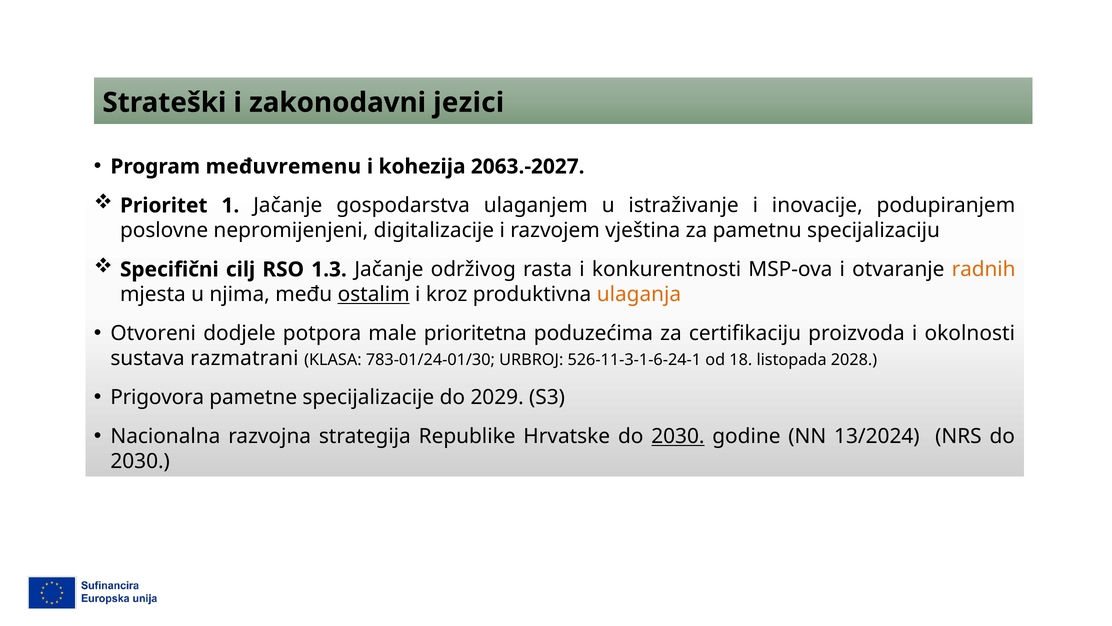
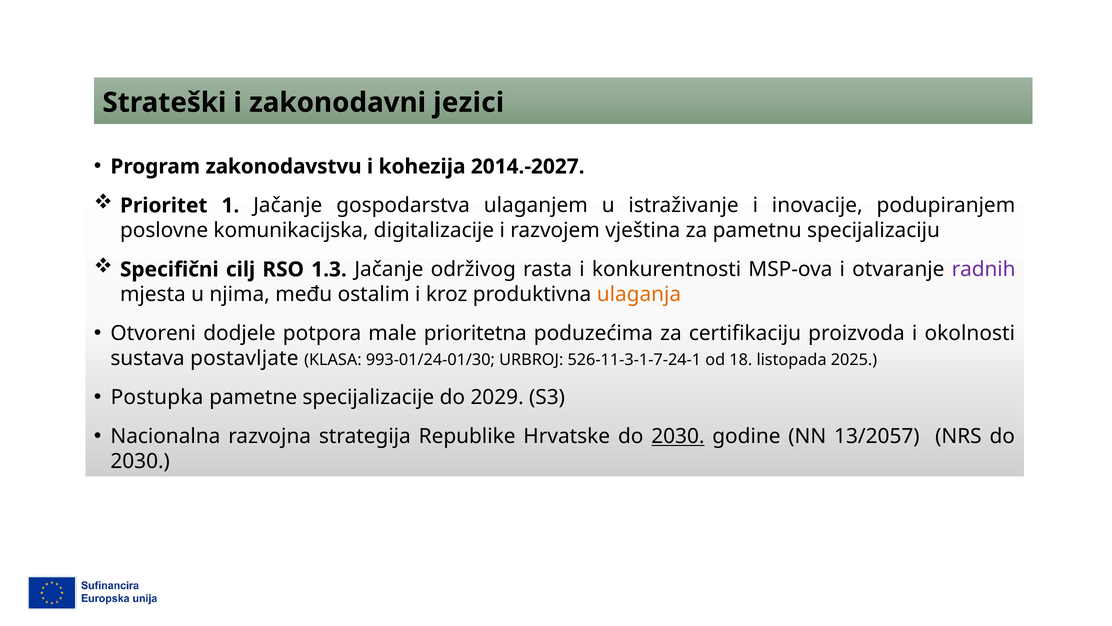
međuvremenu: međuvremenu -> zakonodavstvu (284, 166)
2063.-2027: 2063.-2027 -> 2014.-2027 (528, 166)
nepromijenjeni: nepromijenjeni -> komunikacijska (291, 230)
radnih colour: orange -> purple (984, 269)
ostalim underline: present -> none (374, 294)
razmatrani: razmatrani -> postavljate (244, 358)
783-01/24-01/30: 783-01/24-01/30 -> 993-01/24-01/30 (430, 360)
526-11-3-1-6-24-1: 526-11-3-1-6-24-1 -> 526-11-3-1-7-24-1 (634, 360)
2028: 2028 -> 2025 (854, 360)
Prigovora: Prigovora -> Postupka (157, 397)
13/2024: 13/2024 -> 13/2057 (877, 436)
